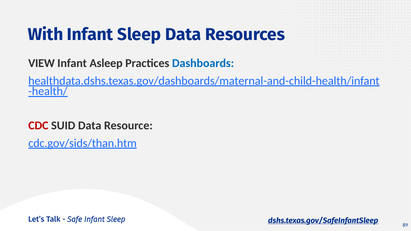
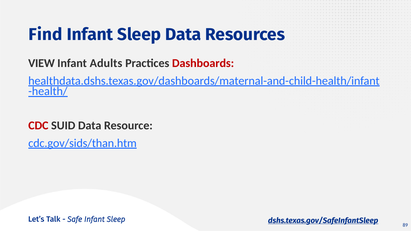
With: With -> Find (45, 35)
Asleep: Asleep -> Adults (106, 63)
Dashboards colour: blue -> red (203, 63)
